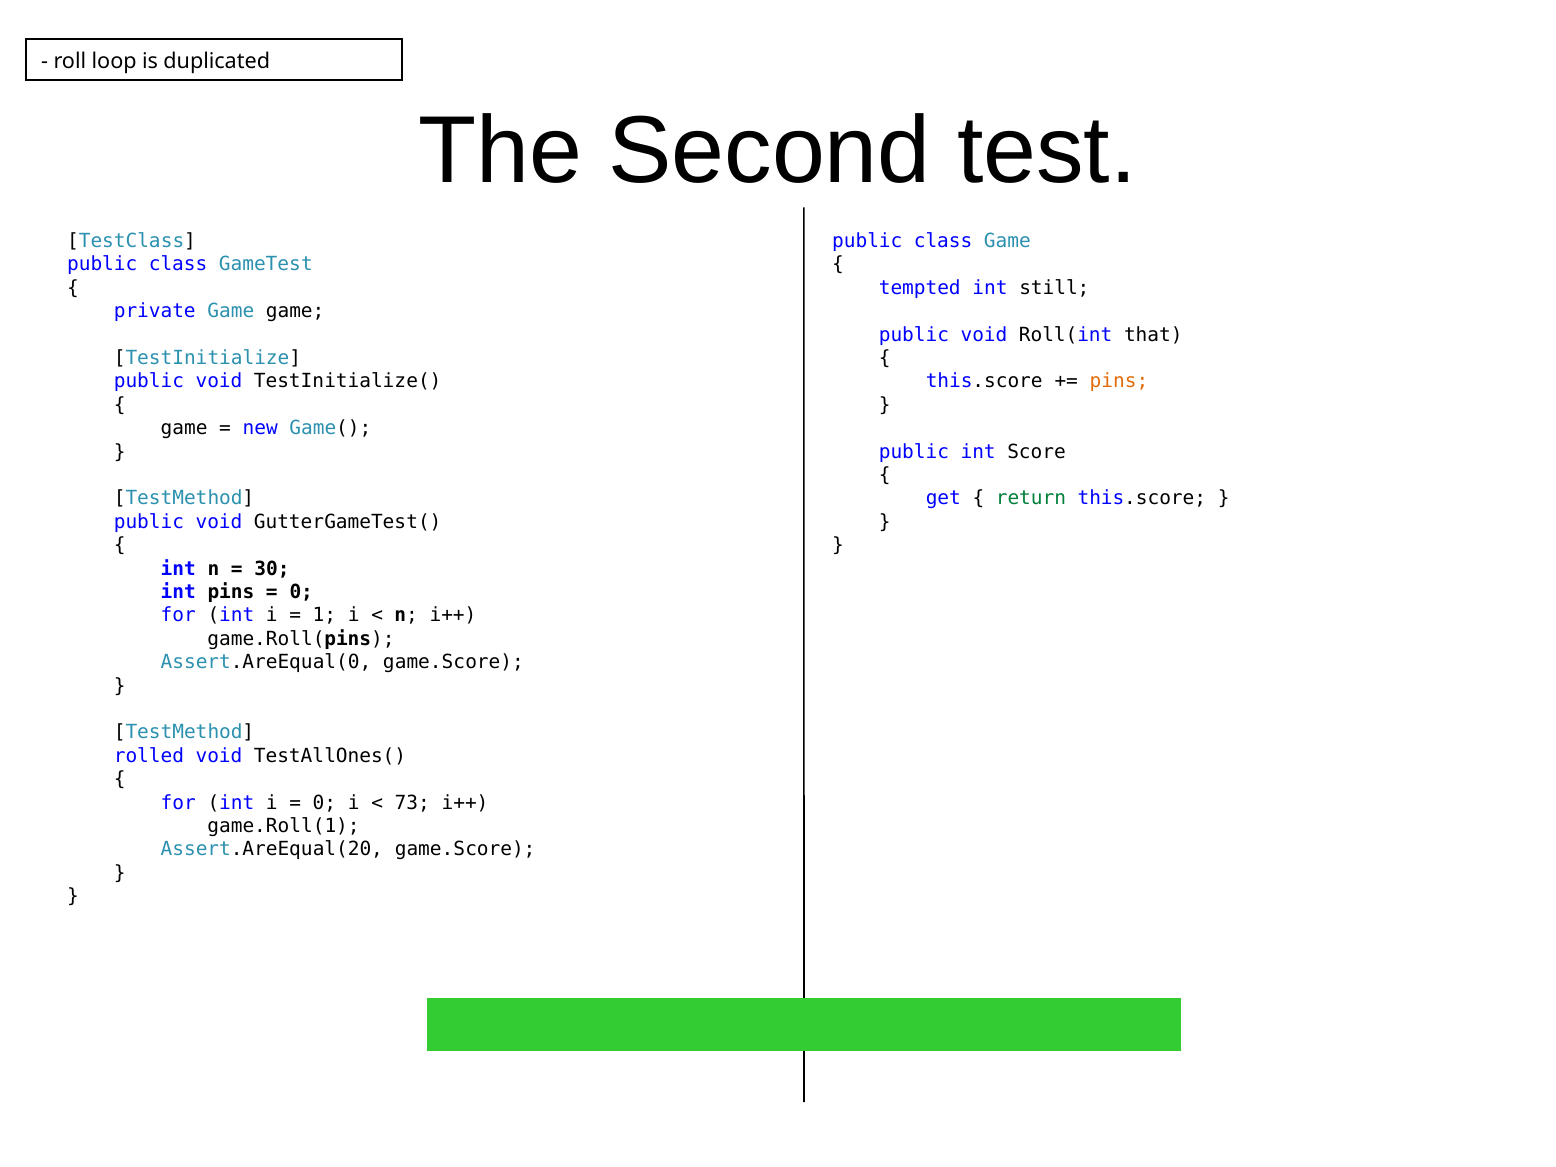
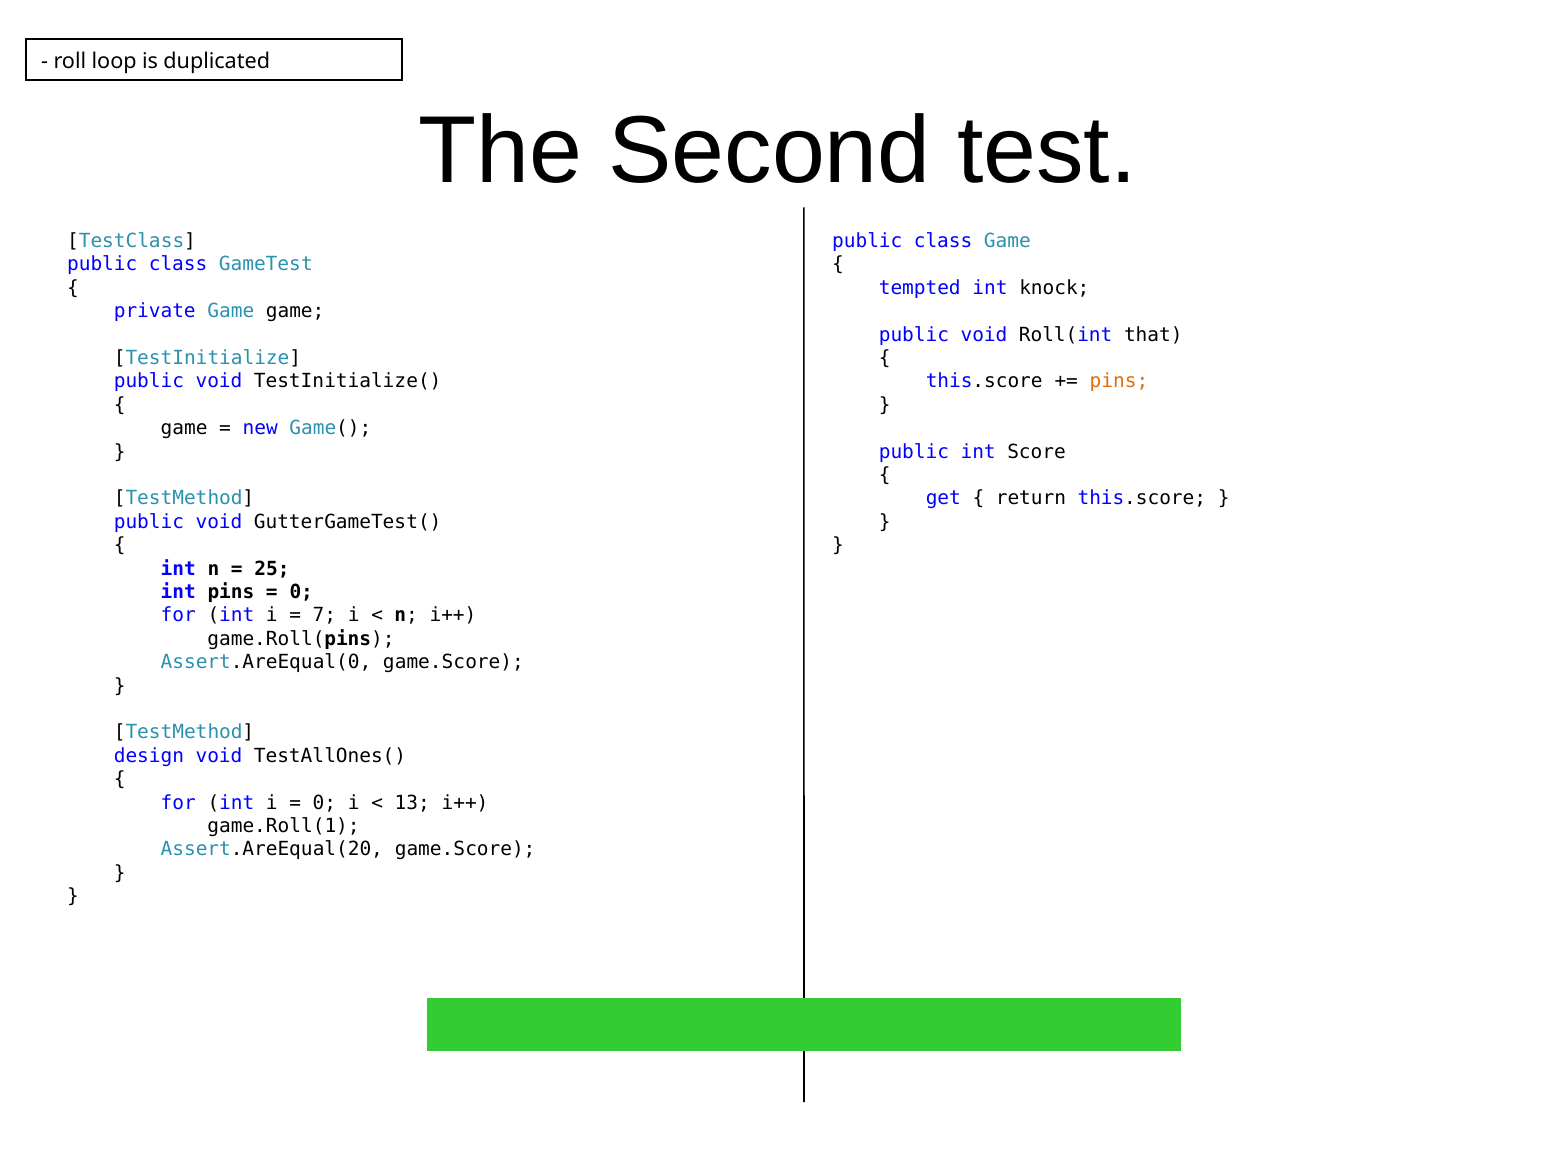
still: still -> knock (1054, 288)
return colour: green -> black (1031, 498)
30: 30 -> 25 (272, 569)
1: 1 -> 7 (324, 615)
rolled: rolled -> design (149, 756)
73: 73 -> 13 (412, 803)
